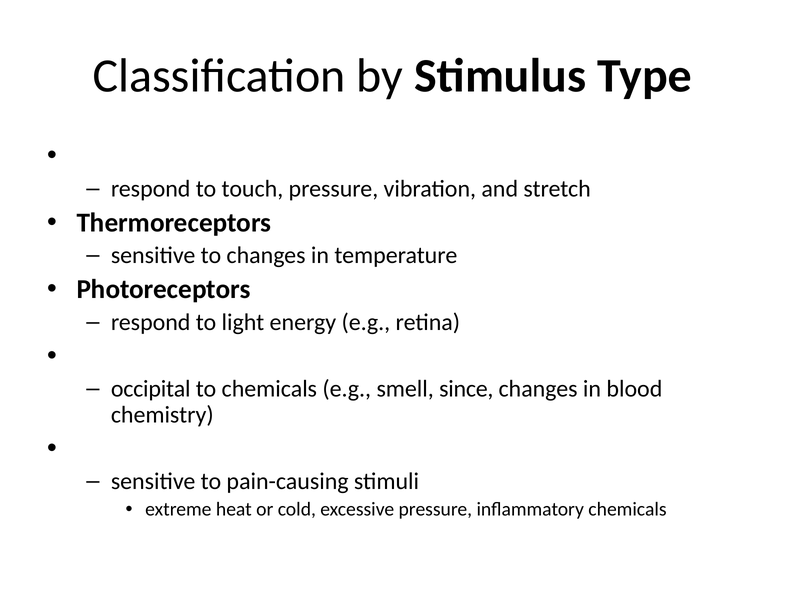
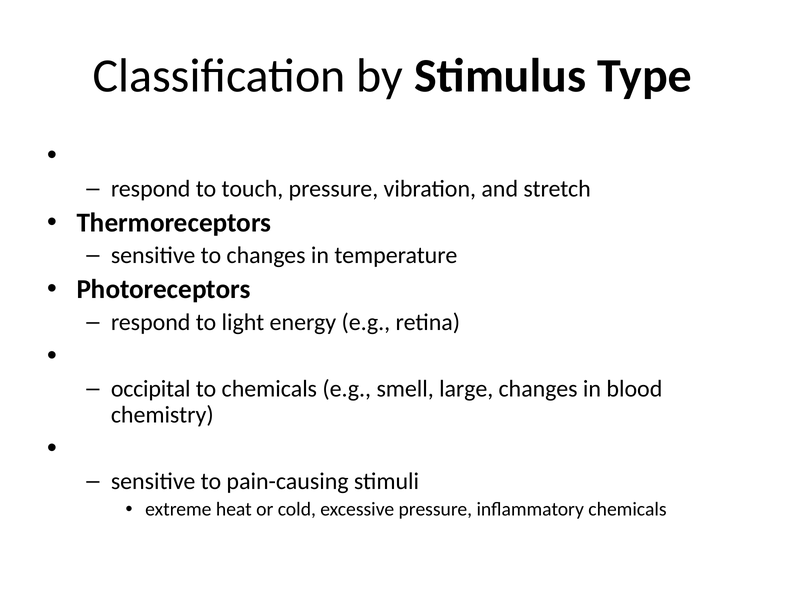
since: since -> large (466, 389)
